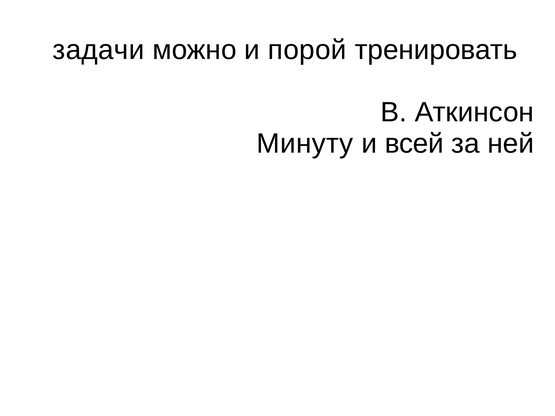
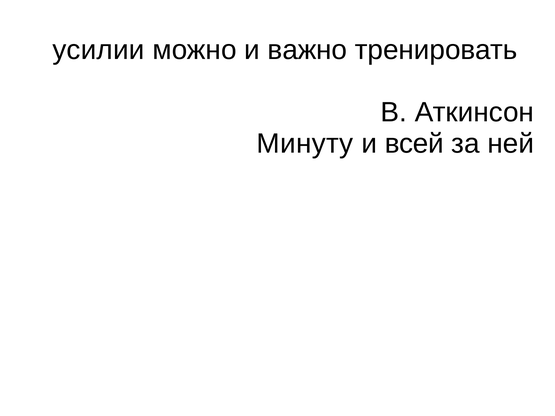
задачи: задачи -> усилии (99, 50)
порой: порой -> важно (307, 50)
